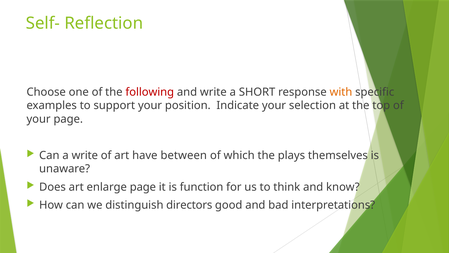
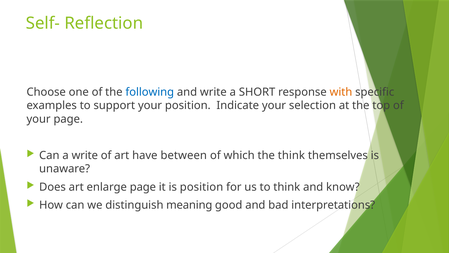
following colour: red -> blue (150, 92)
the plays: plays -> think (291, 155)
is function: function -> position (202, 187)
directors: directors -> meaning (189, 205)
